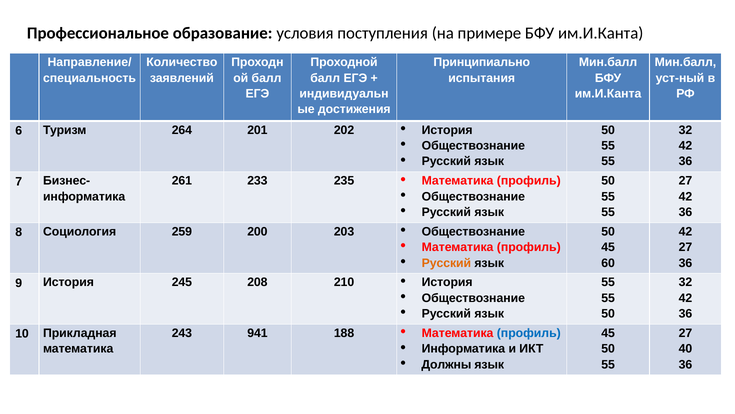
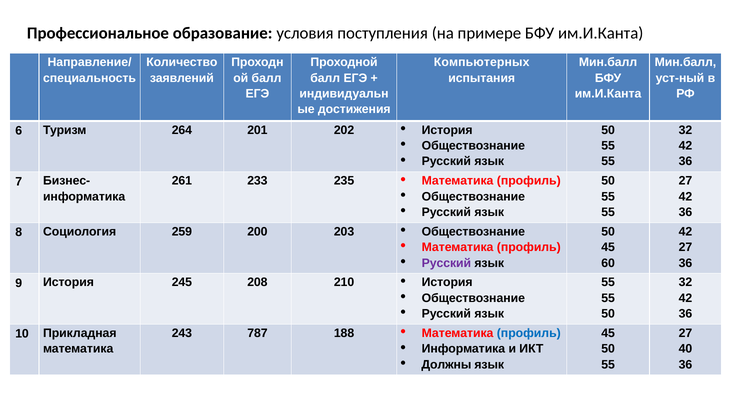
Принципиально: Принципиально -> Компьютерных (482, 62)
Русский colour: orange -> purple (446, 263)
941: 941 -> 787 (257, 333)
